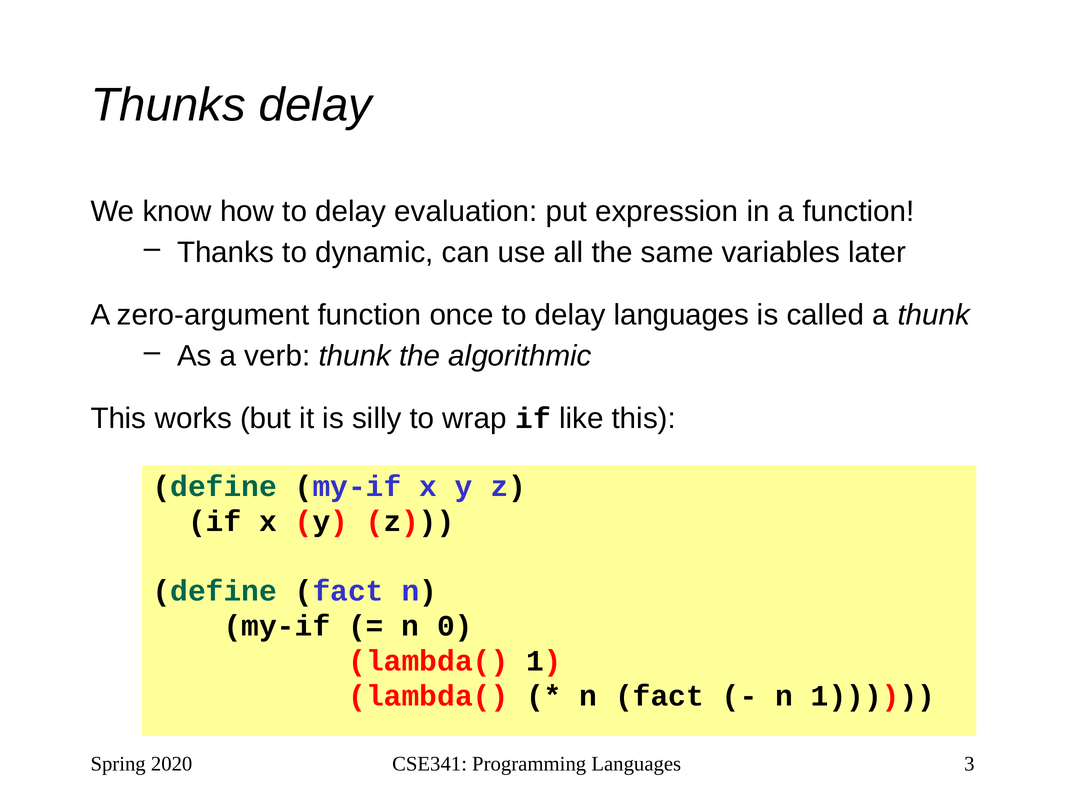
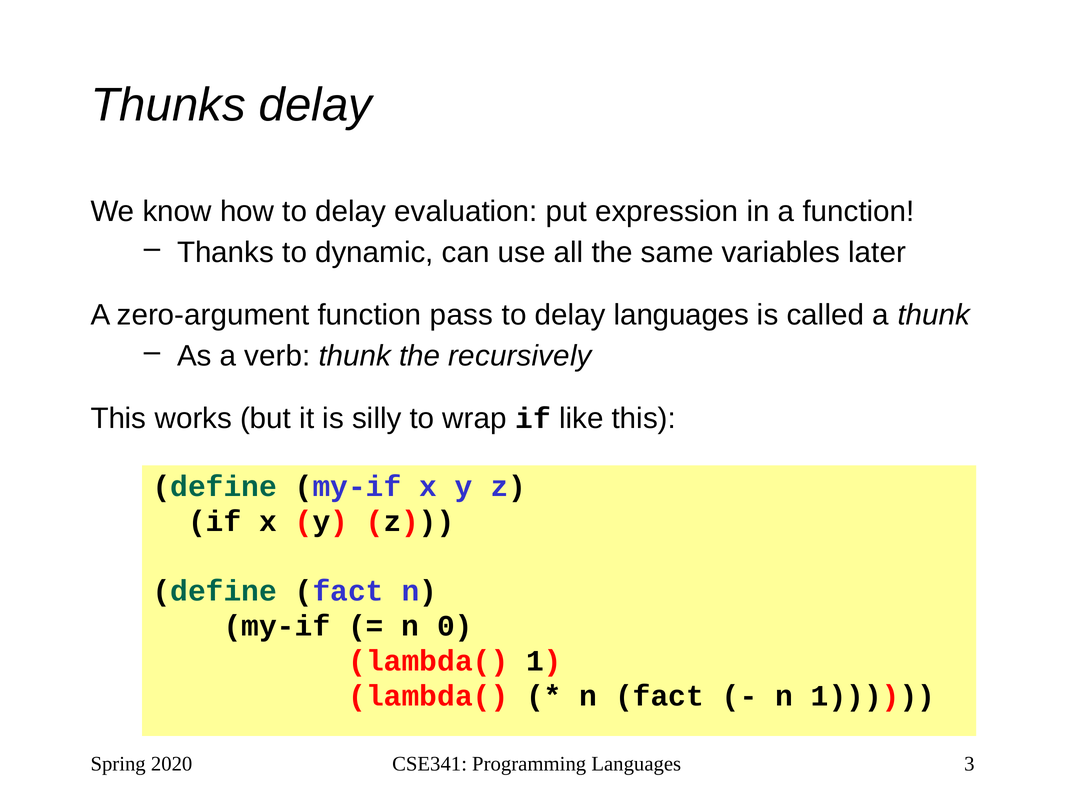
once: once -> pass (461, 315)
algorithmic: algorithmic -> recursively (520, 357)
